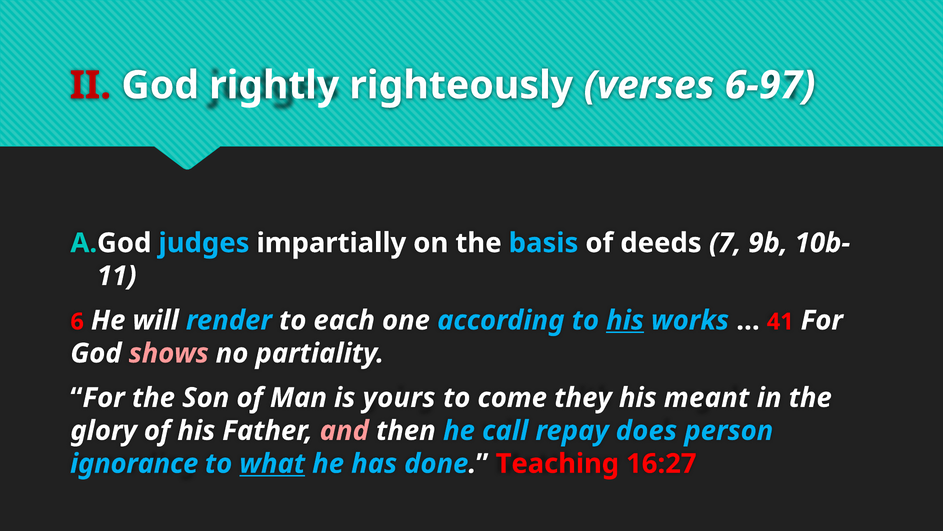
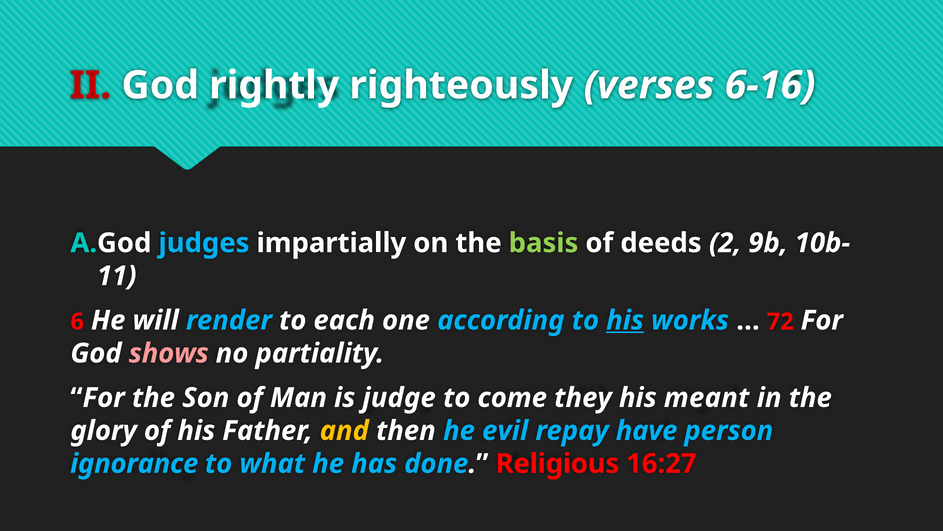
6-97: 6-97 -> 6-16 (770, 85)
basis colour: light blue -> light green (543, 243)
7: 7 -> 2 (725, 243)
41: 41 -> 72 (780, 321)
yours: yours -> judge (399, 397)
and colour: pink -> yellow (344, 430)
call: call -> evil (505, 430)
does: does -> have (647, 430)
what underline: present -> none (272, 463)
Teaching: Teaching -> Religious (557, 463)
